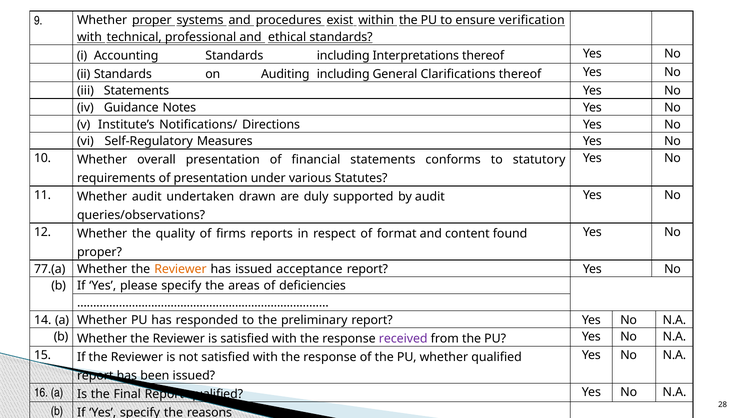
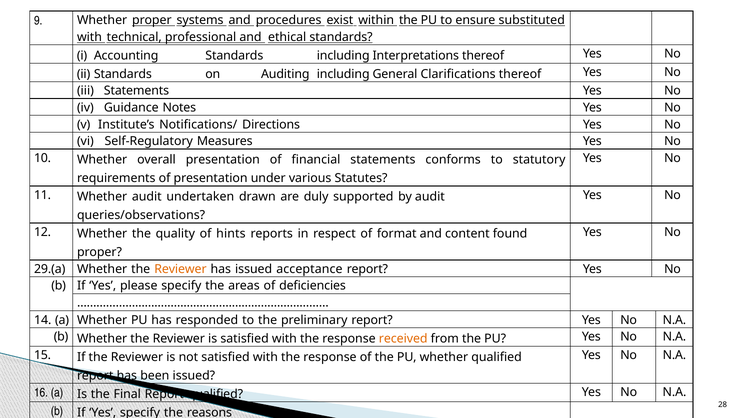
verification: verification -> substituted (532, 20)
firms: firms -> hints (231, 234)
77.(a: 77.(a -> 29.(a (50, 269)
received colour: purple -> orange (403, 338)
